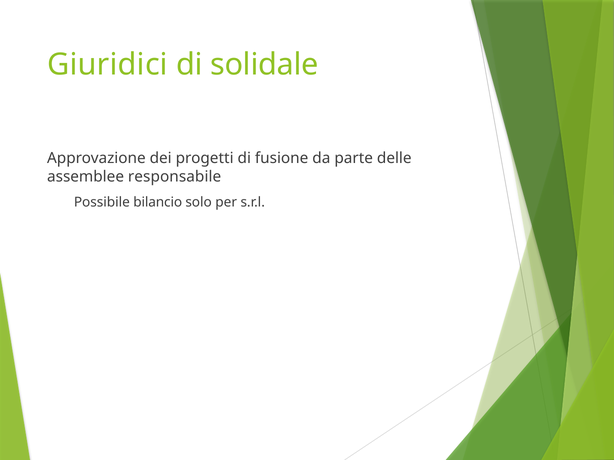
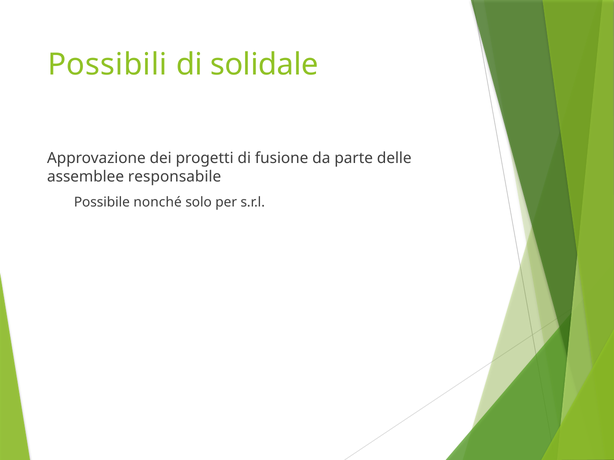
Giuridici: Giuridici -> Possibili (107, 65)
bilancio: bilancio -> nonché (158, 203)
